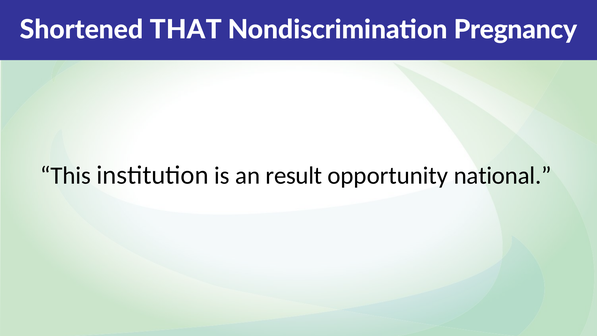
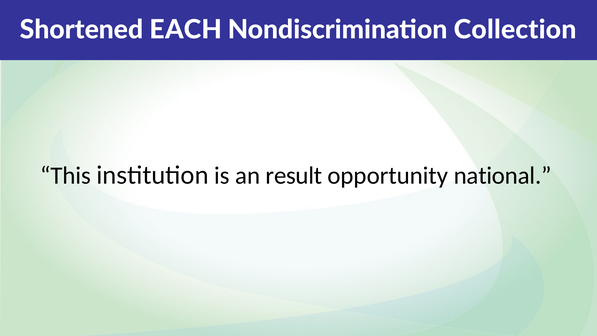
THAT: THAT -> EACH (186, 30)
Pregnancy: Pregnancy -> Collection (515, 30)
